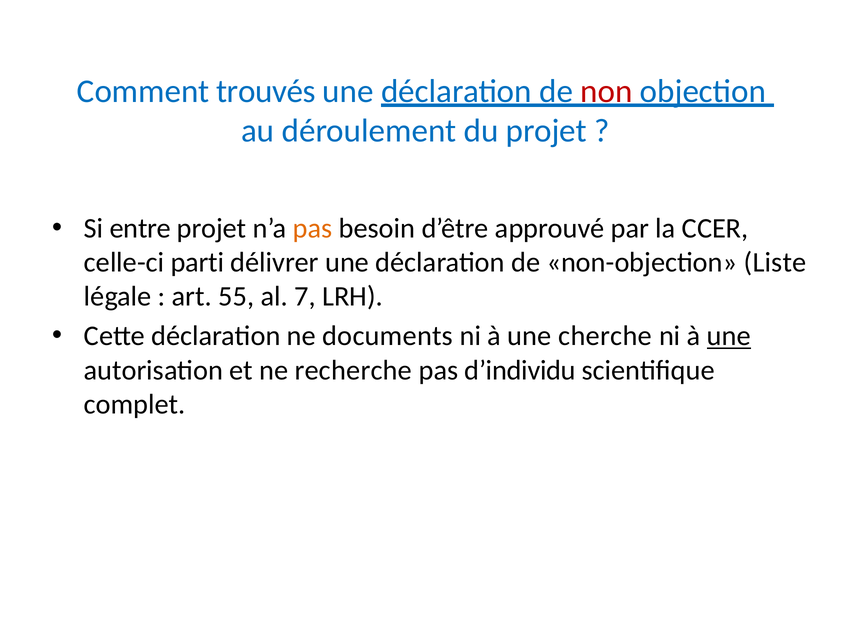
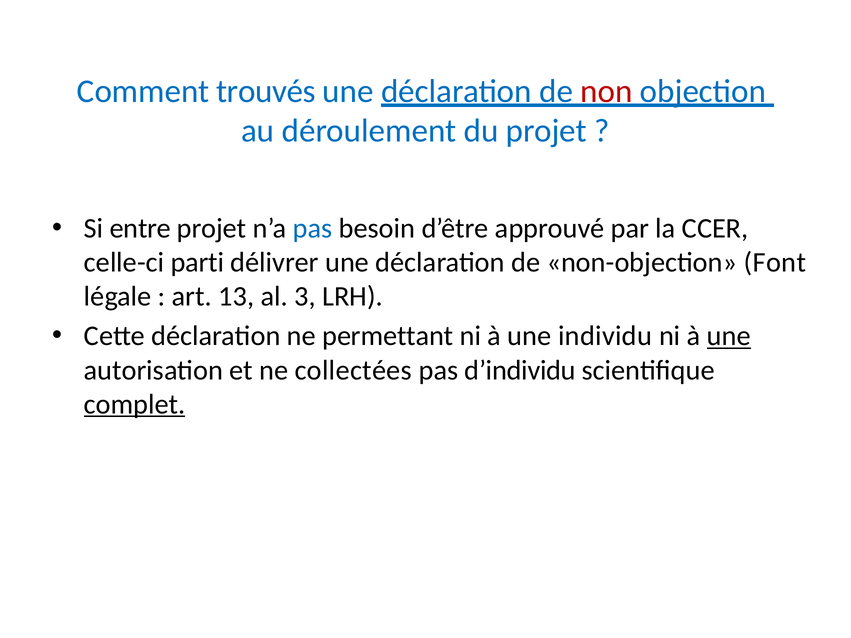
pas colour: orange -> blue (312, 228)
Liste: Liste -> Font (775, 263)
55: 55 -> 13 (236, 297)
7: 7 -> 3 (305, 297)
documents: documents -> permettant (388, 336)
cherche: cherche -> individu (605, 336)
recherche: recherche -> collectées (353, 370)
complet underline: none -> present (135, 404)
